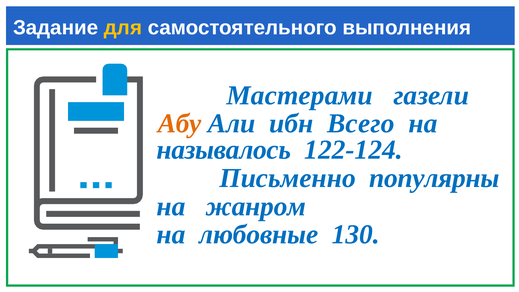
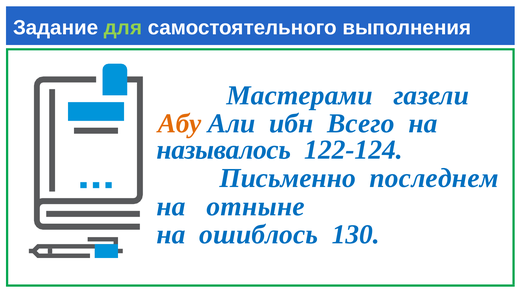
для colour: yellow -> light green (123, 28)
популярны: популярны -> последнем (434, 178)
жанром: жанром -> отныне (256, 206)
любовные: любовные -> ошиблось (259, 235)
